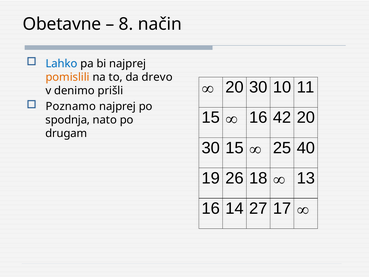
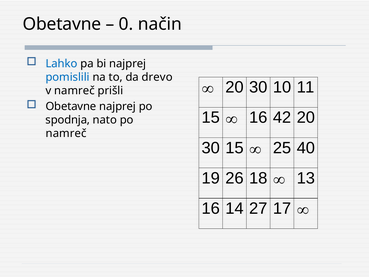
8: 8 -> 0 (126, 24)
pomislili colour: orange -> blue (68, 77)
v denimo: denimo -> namreč (74, 91)
Poznamo: Poznamo -> Obetavne (71, 106)
drugam: drugam -> namreč (66, 133)
